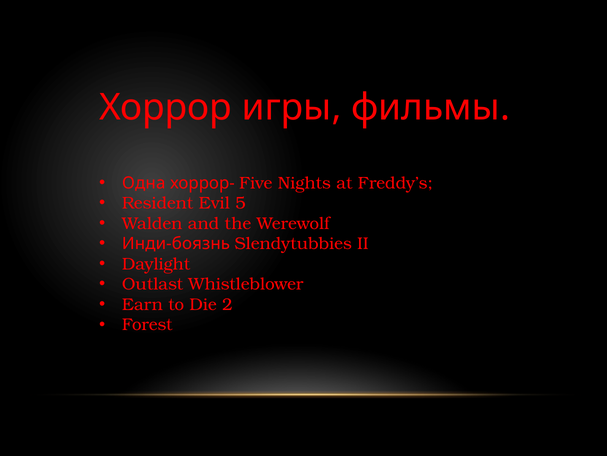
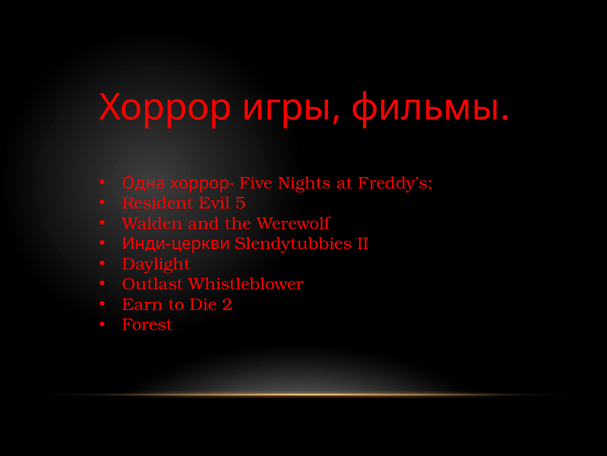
Инди-боязнь: Инди-боязнь -> Инди-церкви (176, 243)
